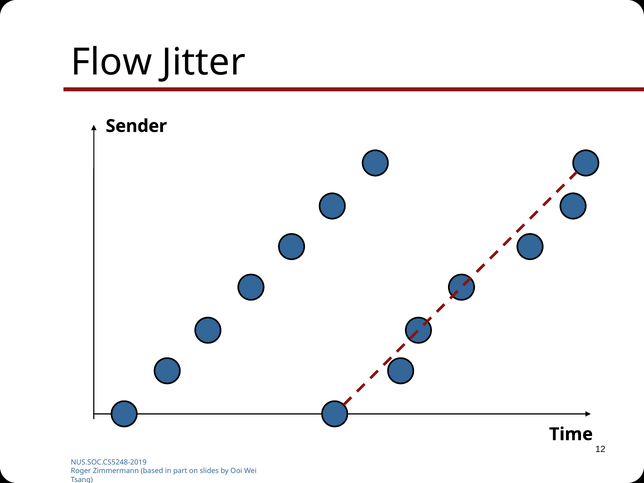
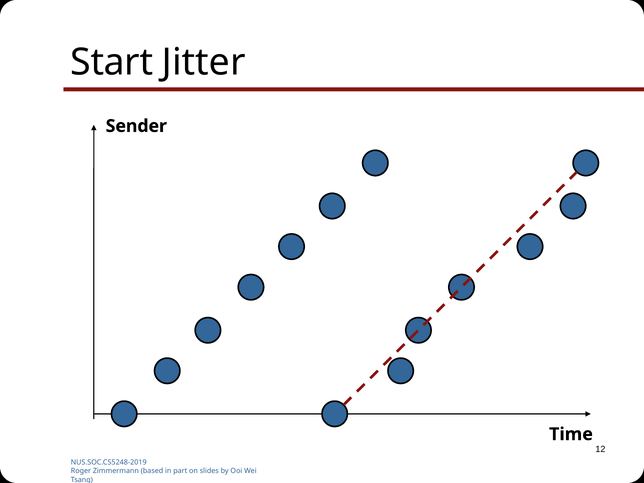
Flow: Flow -> Start (112, 62)
